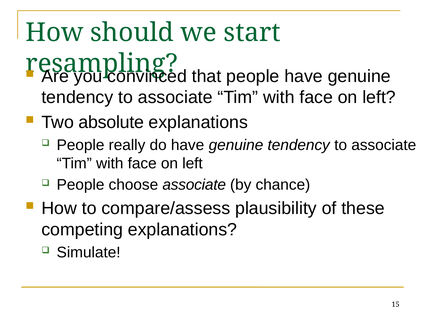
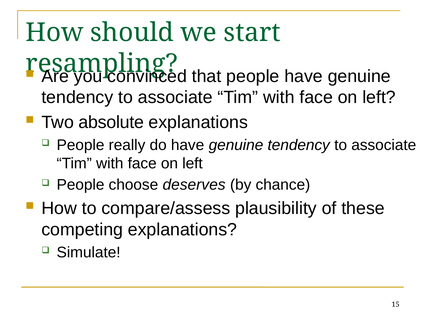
choose associate: associate -> deserves (194, 185)
